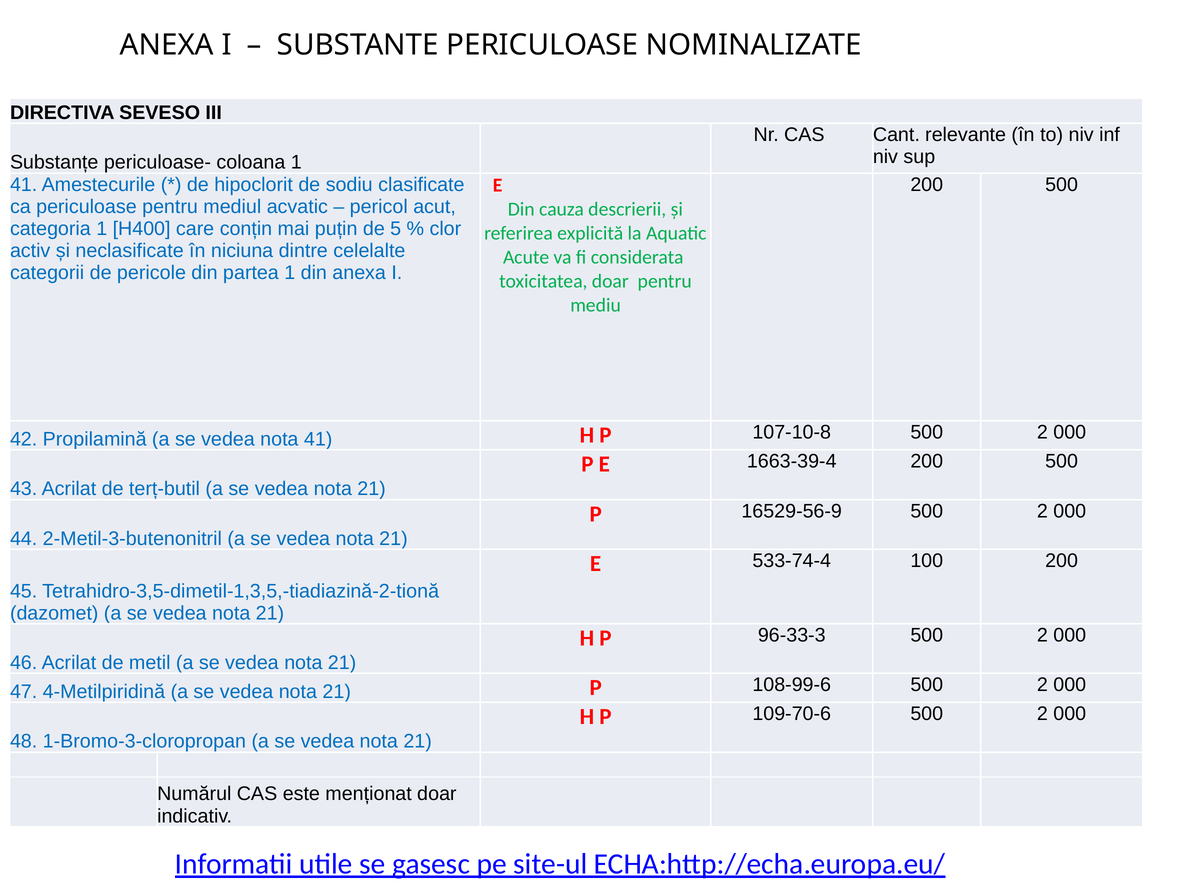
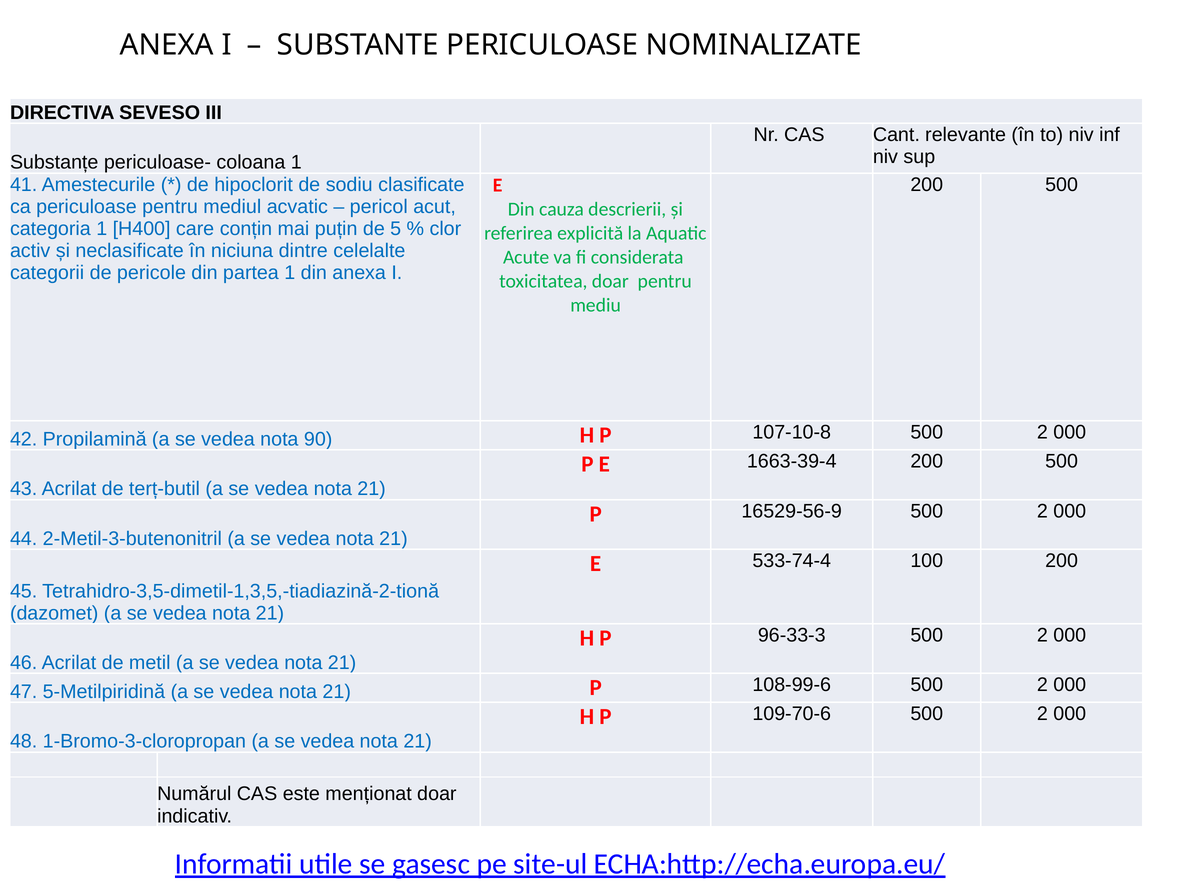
nota 41: 41 -> 90 (318, 439)
4-Metilpiridină: 4-Metilpiridină -> 5-Metilpiridină (104, 692)
